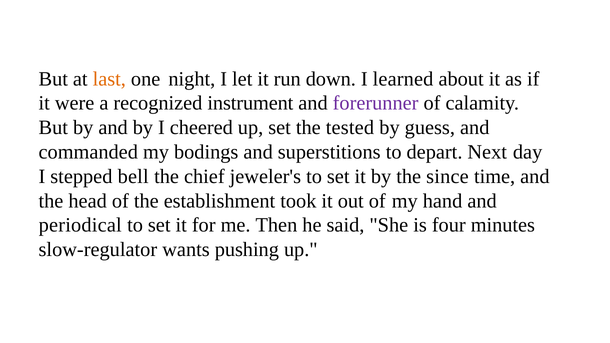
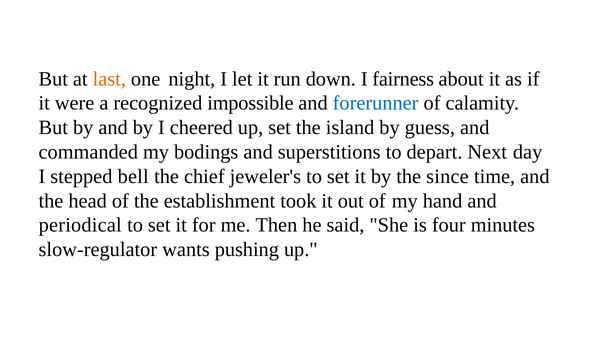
learned: learned -> fairness (403, 79)
instrument: instrument -> impossible (250, 103)
forerunner colour: purple -> blue (376, 103)
tested: tested -> island (350, 128)
